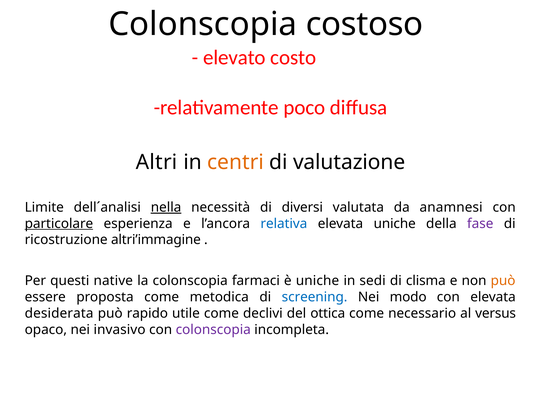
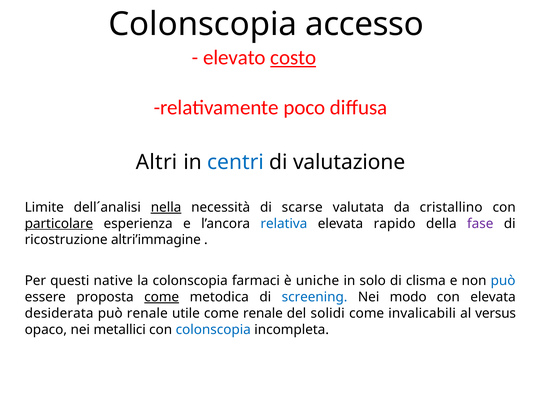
costoso: costoso -> accesso (364, 24)
costo underline: none -> present (293, 57)
centri colour: orange -> blue (236, 162)
diversi: diversi -> scarse (302, 207)
anamnesi: anamnesi -> cristallino (451, 207)
elevata uniche: uniche -> rapido (395, 223)
sedi: sedi -> solo (373, 281)
può colour: orange -> blue (503, 281)
come underline: none -> present (162, 297)
può rapido: rapido -> renale (147, 313)
come declivi: declivi -> renale (263, 313)
ottica: ottica -> solidi (328, 313)
necessario: necessario -> invalicabili (422, 313)
invasivo: invasivo -> metallici (120, 329)
colonscopia colour: purple -> blue (213, 329)
